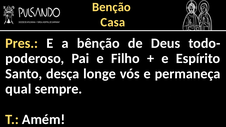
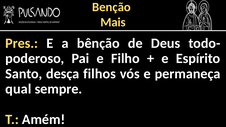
Casa: Casa -> Mais (113, 22)
longe: longe -> filhos (100, 74)
